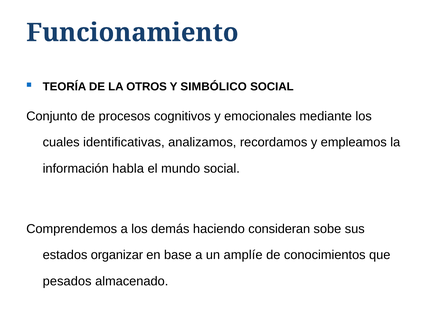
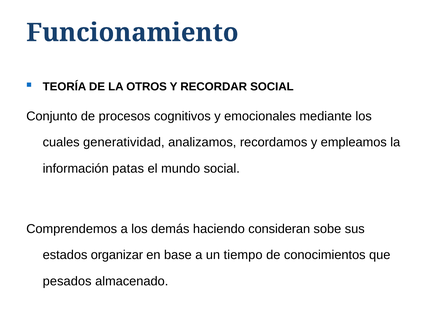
SIMBÓLICO: SIMBÓLICO -> RECORDAR (214, 87)
identificativas: identificativas -> generatividad (124, 142)
habla: habla -> patas (128, 168)
amplíe: amplíe -> tiempo (243, 255)
